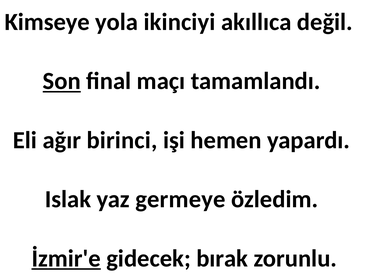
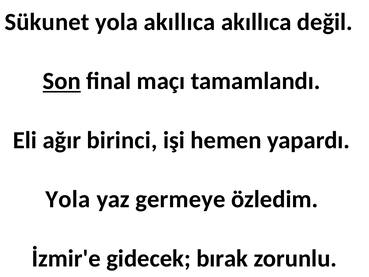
Kimseye: Kimseye -> Sükunet (47, 22)
yola ikinciyi: ikinciyi -> akıllıca (179, 22)
Islak: Islak -> Yola (68, 199)
İzmir'e underline: present -> none (66, 258)
